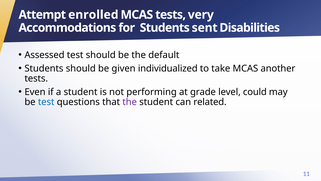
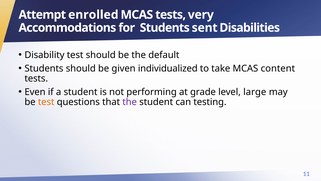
Assessed: Assessed -> Disability (44, 55)
another: another -> content (278, 68)
could: could -> large (255, 92)
test colour: blue -> orange (46, 102)
related: related -> testing (210, 102)
